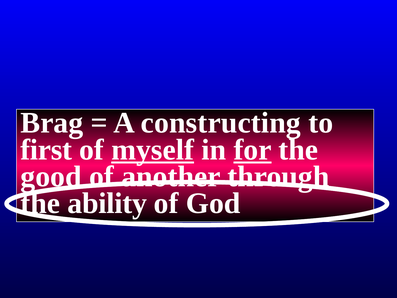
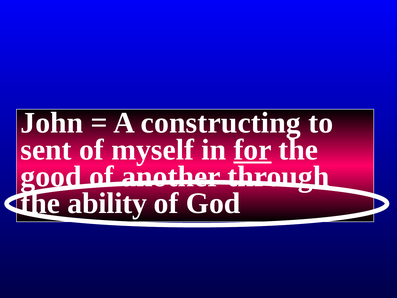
Brag: Brag -> John (52, 123)
first: first -> sent (46, 150)
myself underline: present -> none (153, 150)
